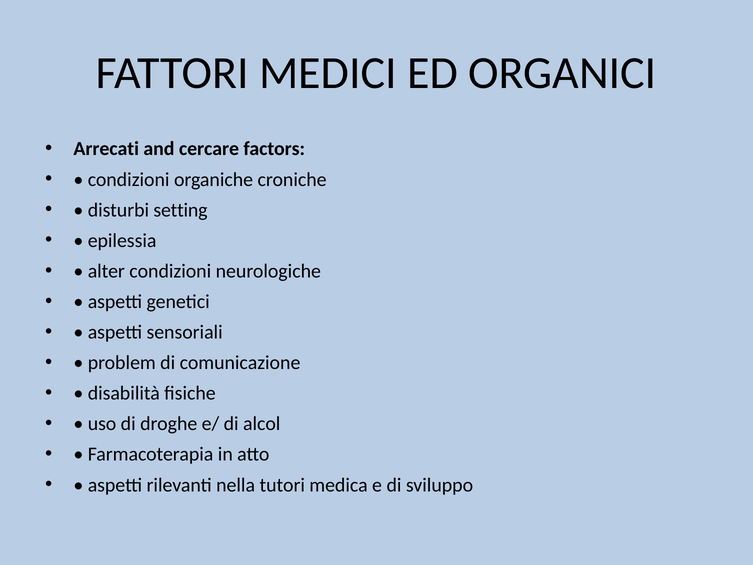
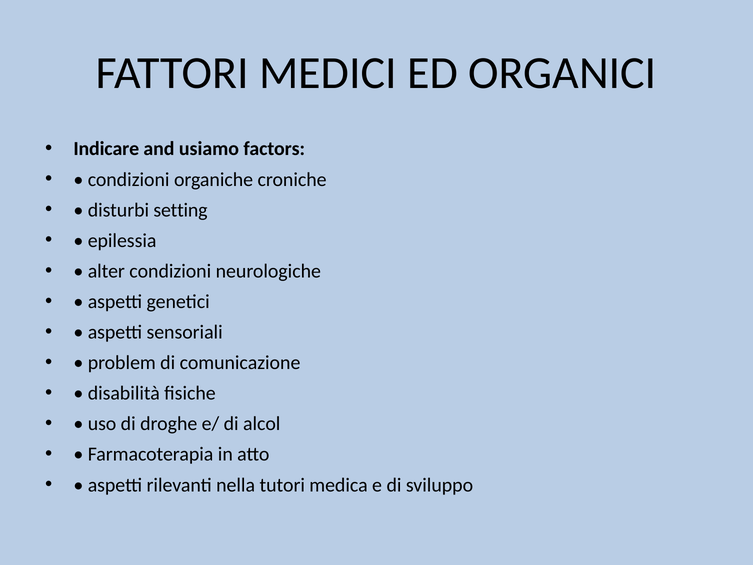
Arrecati: Arrecati -> Indicare (106, 149)
cercare: cercare -> usiamo (209, 149)
